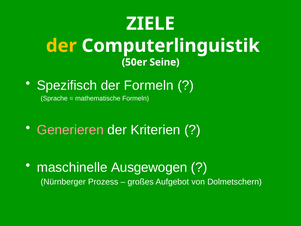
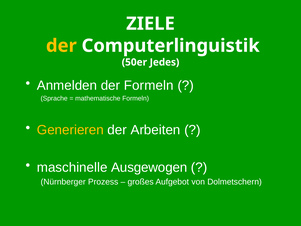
Seine: Seine -> Jedes (164, 62)
Spezifisch: Spezifisch -> Anmelden (67, 85)
Generieren colour: pink -> yellow (70, 130)
Kriterien: Kriterien -> Arbeiten (156, 130)
